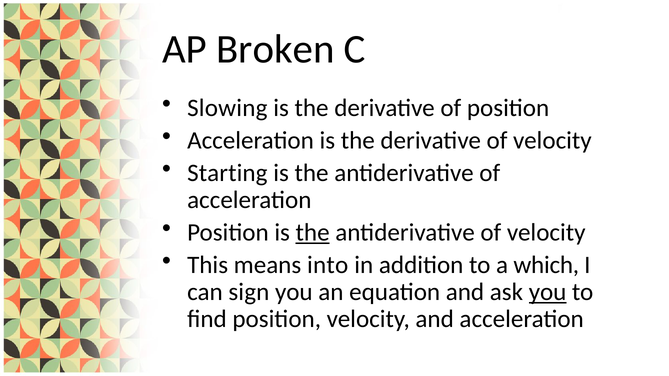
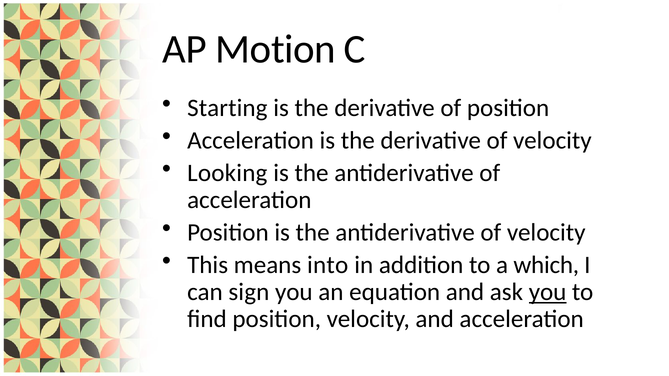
Broken: Broken -> Motion (276, 49)
Slowing: Slowing -> Starting (227, 108)
Starting: Starting -> Looking (227, 173)
the underline: present -> none (313, 233)
